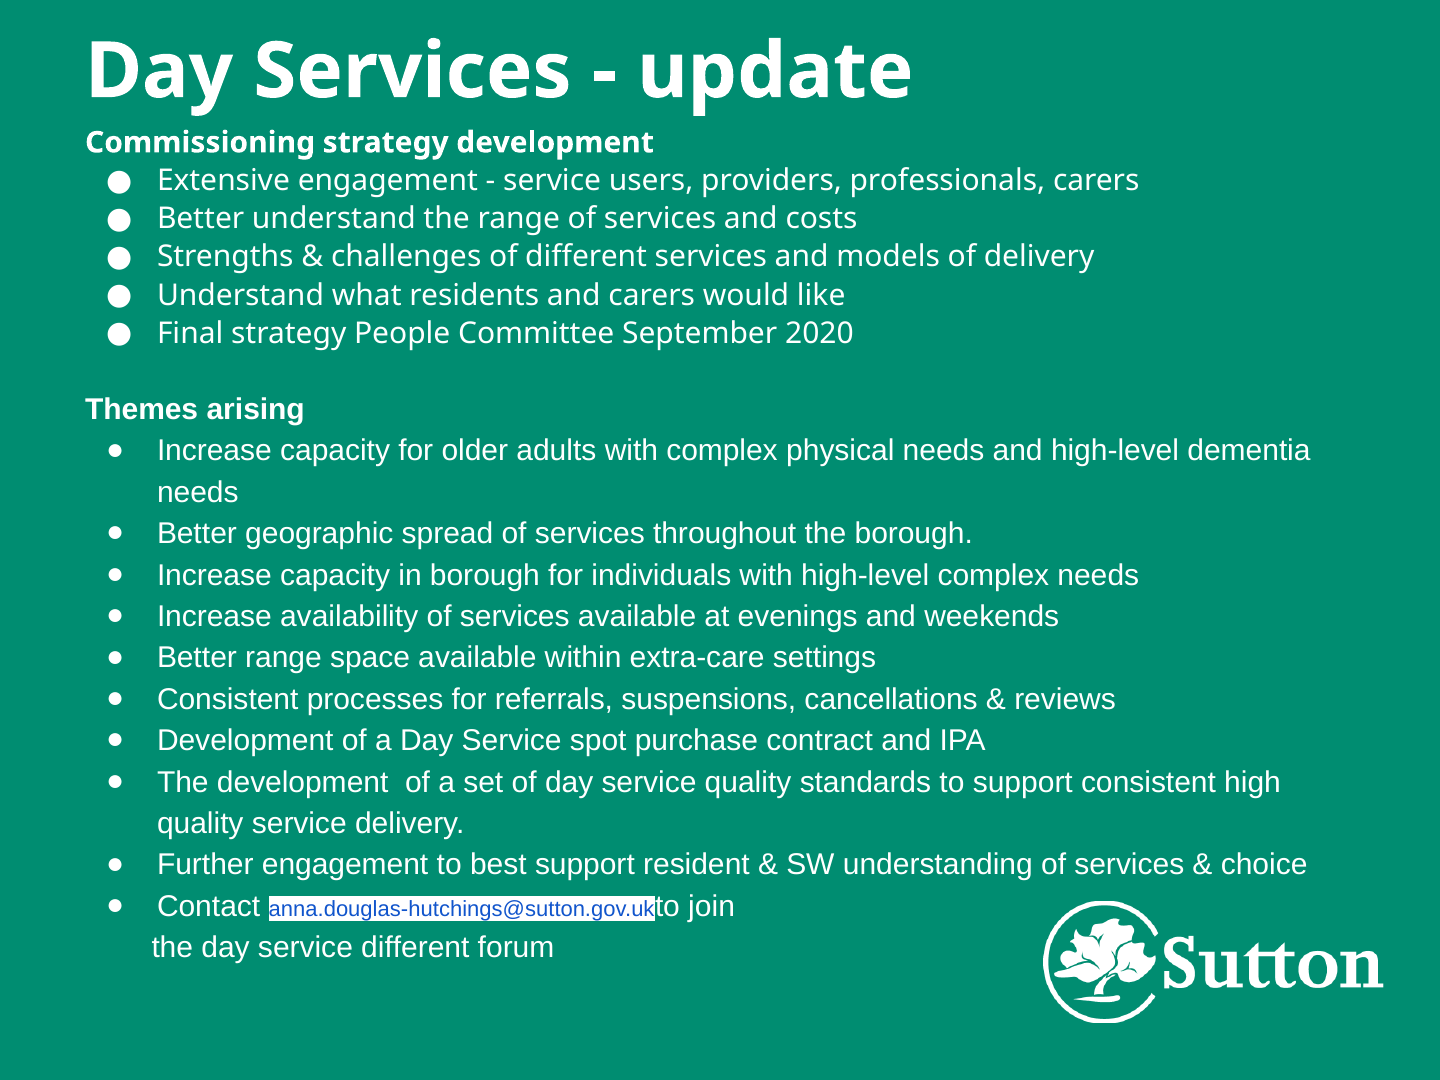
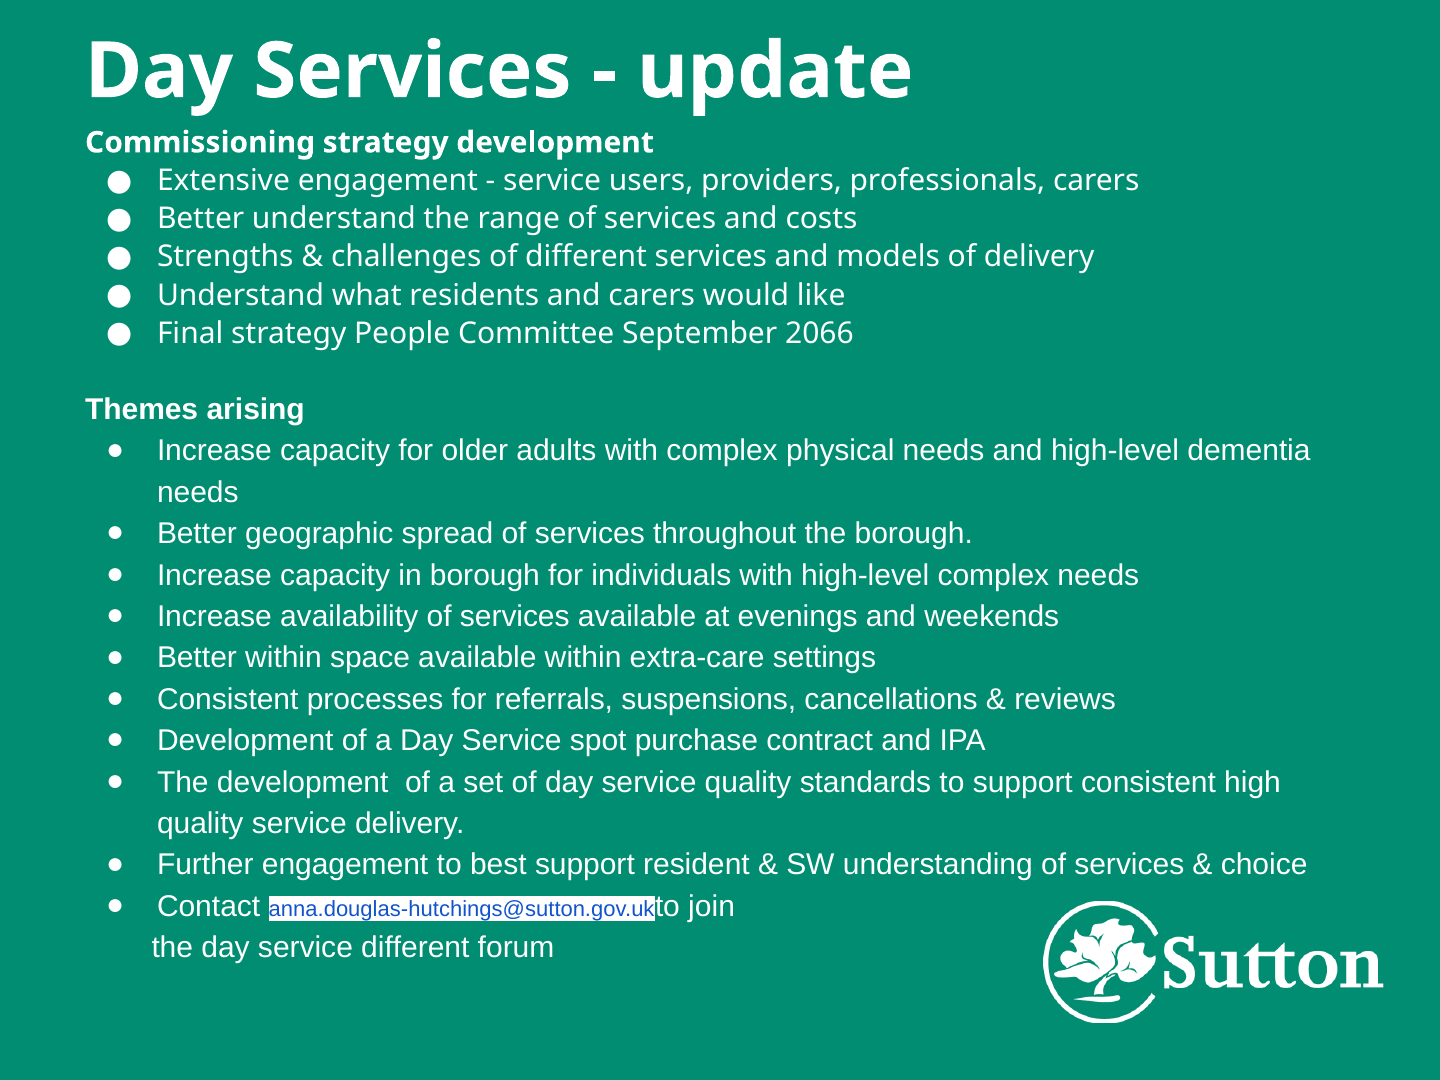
2020: 2020 -> 2066 (819, 333)
Better range: range -> within (284, 658)
